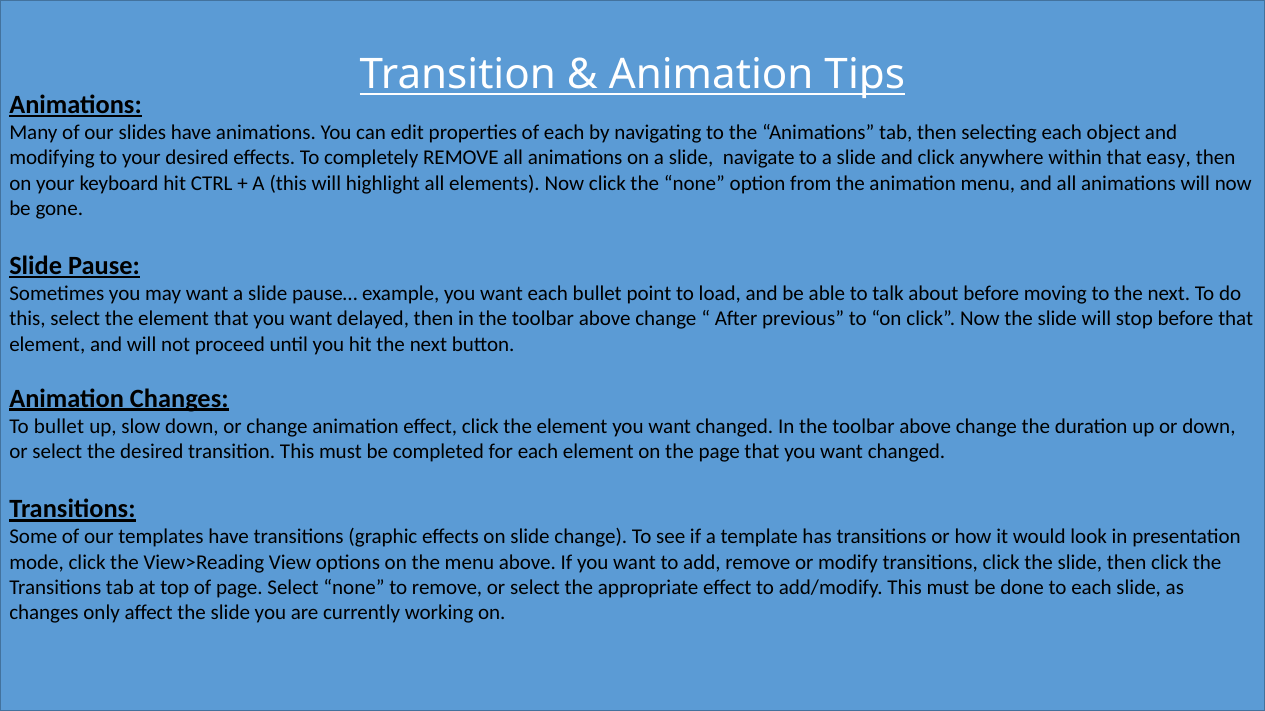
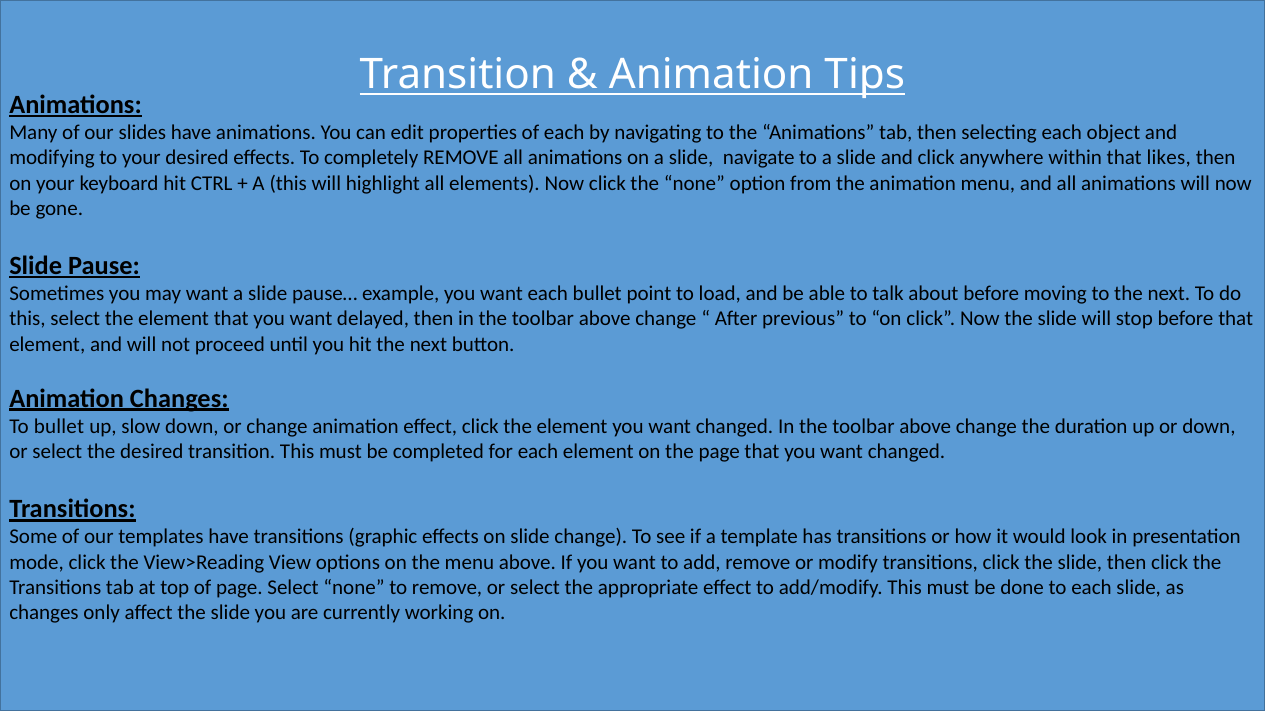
easy: easy -> likes (1169, 158)
